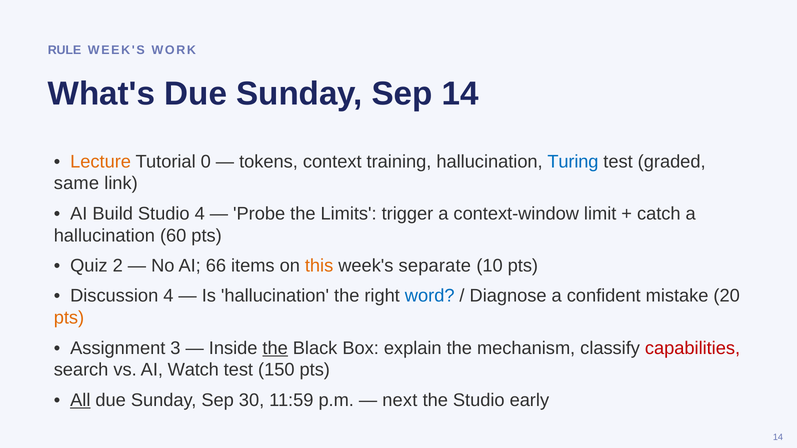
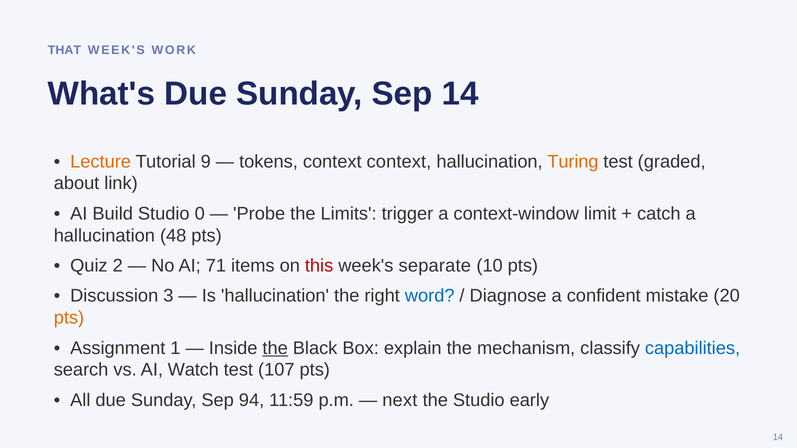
RULE: RULE -> THAT (64, 50)
0: 0 -> 9 (206, 162)
context training: training -> context (399, 162)
Turing colour: blue -> orange (573, 162)
same: same -> about (77, 184)
Studio 4: 4 -> 0 (200, 214)
60: 60 -> 48 (173, 236)
66: 66 -> 71 (216, 266)
this colour: orange -> red (319, 266)
Discussion 4: 4 -> 3 (168, 296)
3: 3 -> 1 (175, 348)
capabilities colour: red -> blue (693, 348)
150: 150 -> 107 (276, 370)
All underline: present -> none (80, 400)
30: 30 -> 94 (252, 400)
